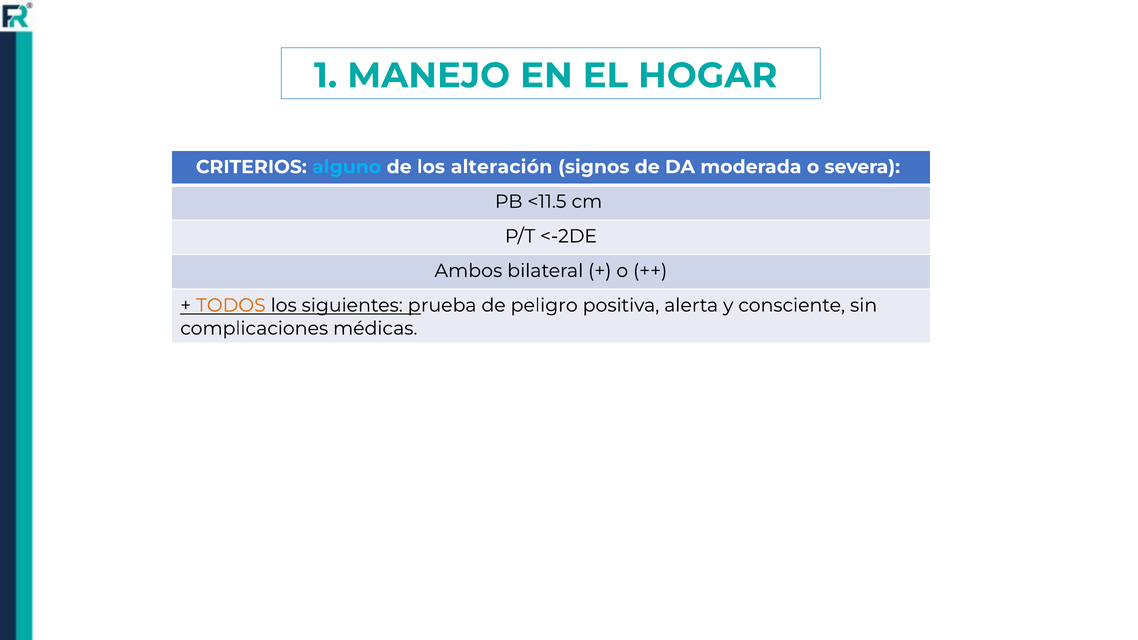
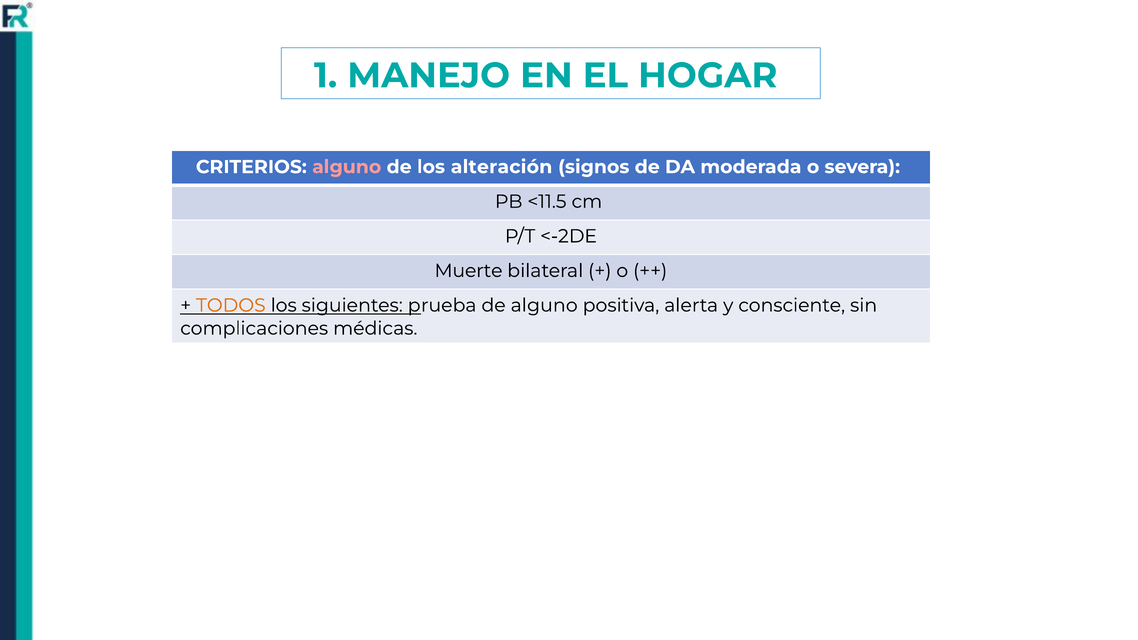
alguno colour: light blue -> pink (347, 167)
Ambos: Ambos -> Muerte (469, 271)
de peligro: peligro -> alguno (544, 305)
